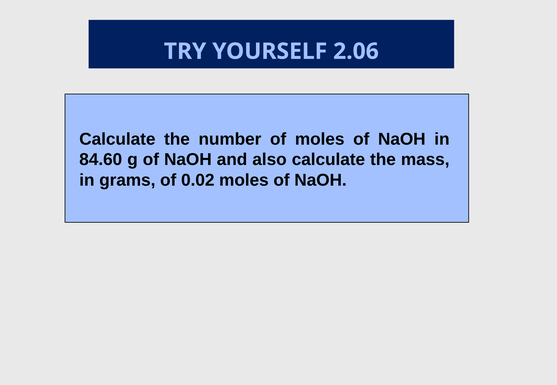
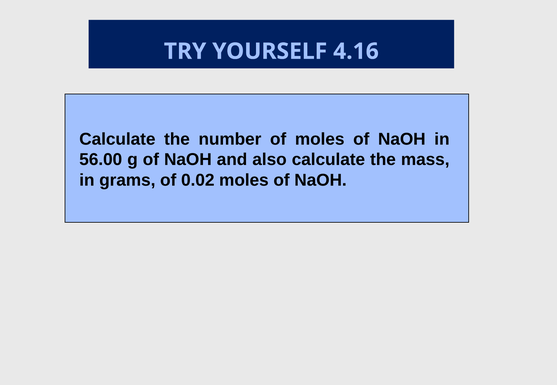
2.06: 2.06 -> 4.16 (356, 51)
84.60: 84.60 -> 56.00 (101, 160)
